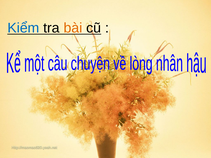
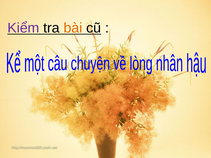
Kiểm colour: blue -> purple (23, 28)
